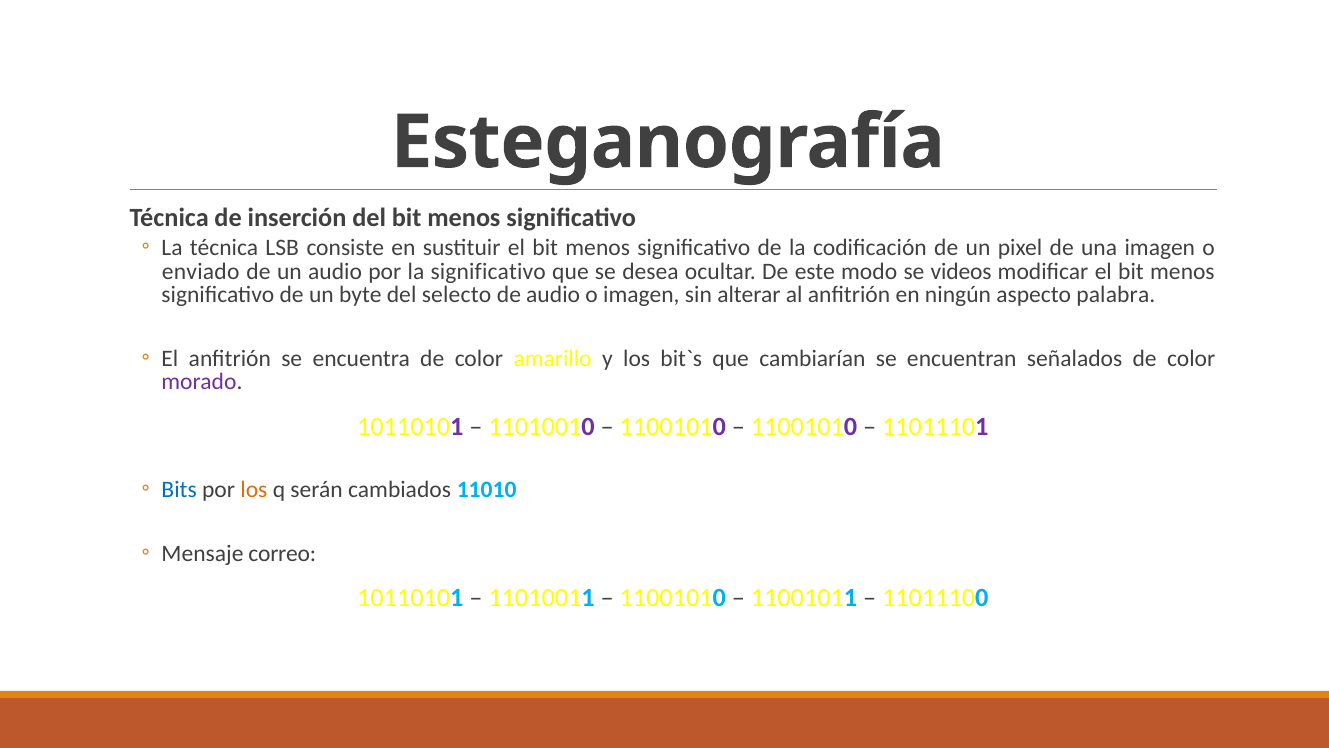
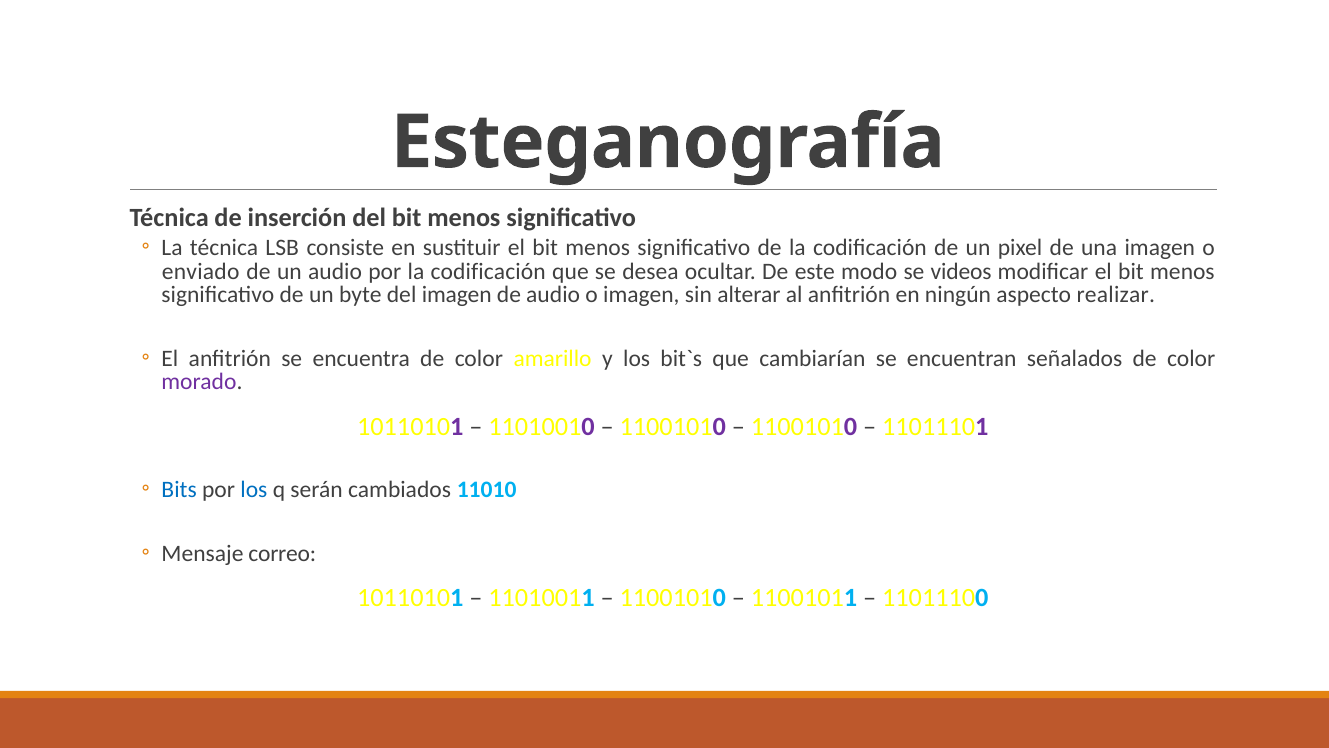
por la significativo: significativo -> codificación (488, 271)
del selecto: selecto -> imagen (457, 294)
palabra: palabra -> realizar (1116, 294)
los colour: orange -> blue (254, 489)
